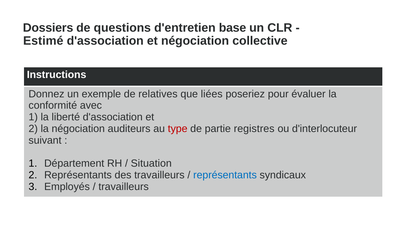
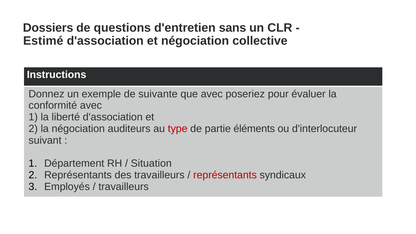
base: base -> sans (233, 28)
relatives: relatives -> suivante (158, 94)
que liées: liées -> avec (212, 94)
registres: registres -> éléments (254, 129)
représentants colour: blue -> red (225, 175)
